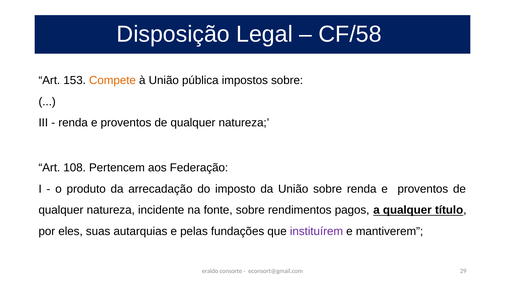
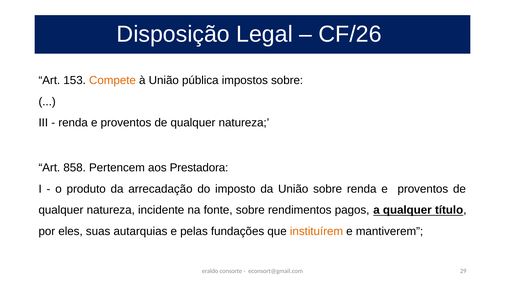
CF/58: CF/58 -> CF/26 (350, 34)
108: 108 -> 858 (75, 168)
Federação: Federação -> Prestadora (199, 168)
instituírem colour: purple -> orange (316, 231)
